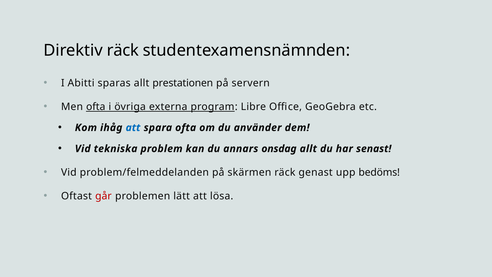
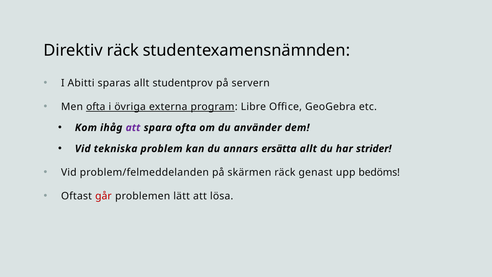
prestationen: prestationen -> studentprov (183, 83)
att colour: blue -> purple (133, 128)
onsdag: onsdag -> ersätta (279, 149)
senast: senast -> strider (374, 149)
